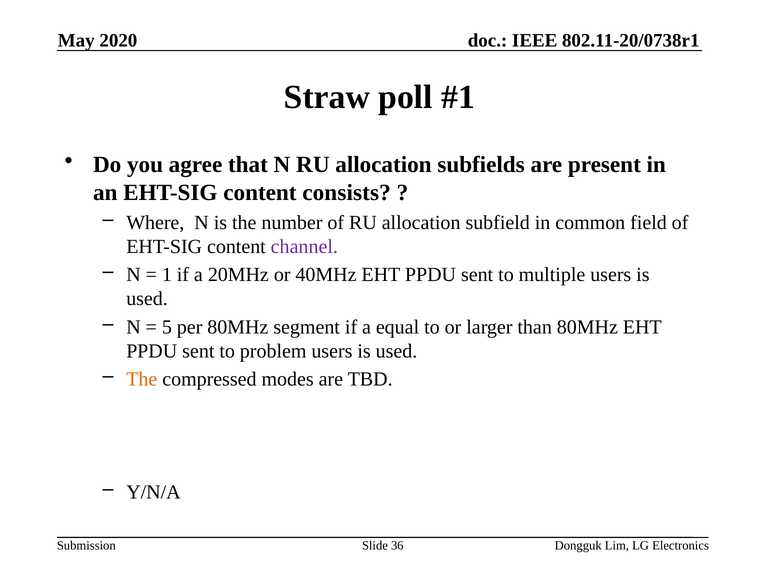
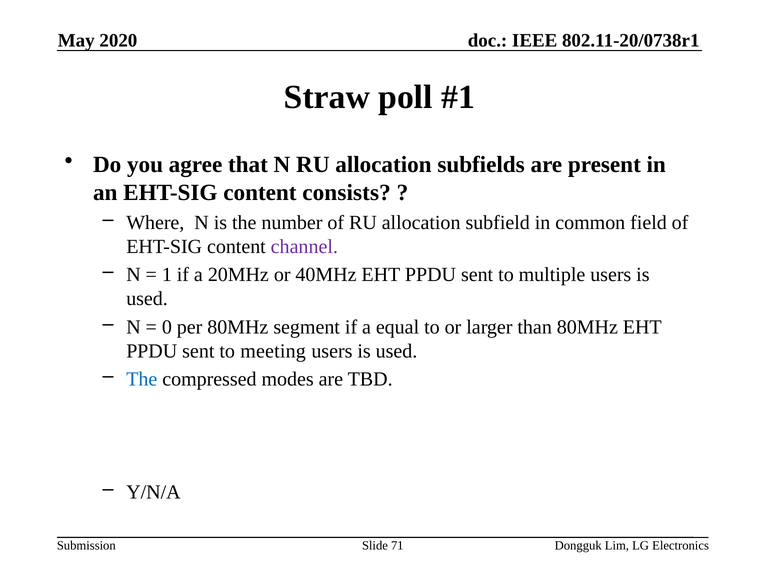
5: 5 -> 0 (167, 327)
problem: problem -> meeting (273, 351)
The colour: orange -> blue (142, 379)
36: 36 -> 71 (397, 546)
